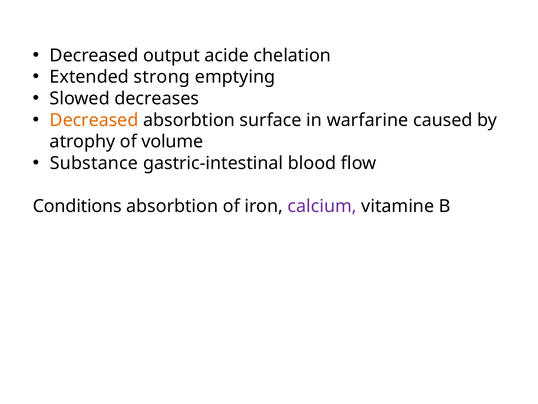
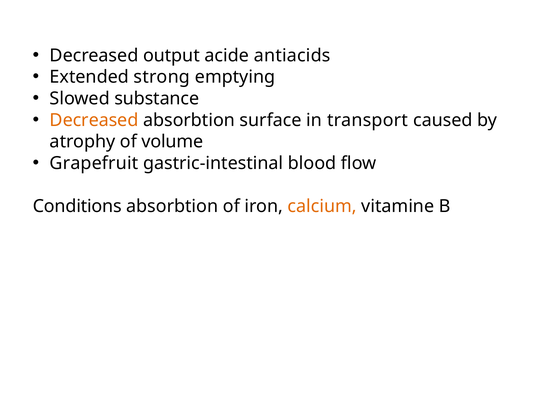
chelation: chelation -> antiacids (292, 55)
decreases: decreases -> substance (157, 98)
warfarine: warfarine -> transport (367, 120)
Substance: Substance -> Grapefruit (94, 163)
calcium colour: purple -> orange (322, 206)
